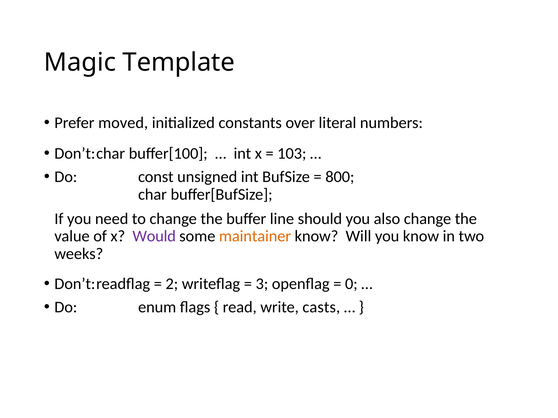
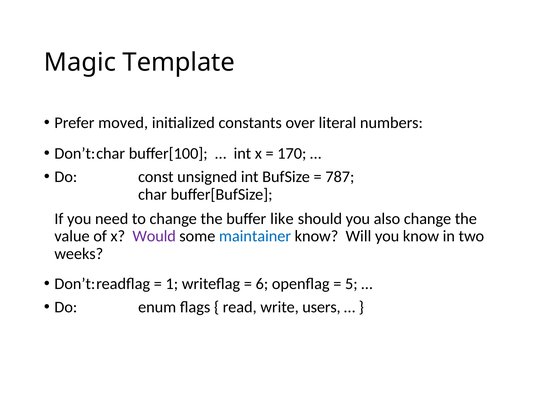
103: 103 -> 170 (292, 154)
800: 800 -> 787 (340, 177)
line: line -> like (282, 219)
maintainer colour: orange -> blue (255, 237)
2: 2 -> 1 (172, 284)
3: 3 -> 6 (262, 284)
0: 0 -> 5 (351, 284)
casts: casts -> users (321, 308)
